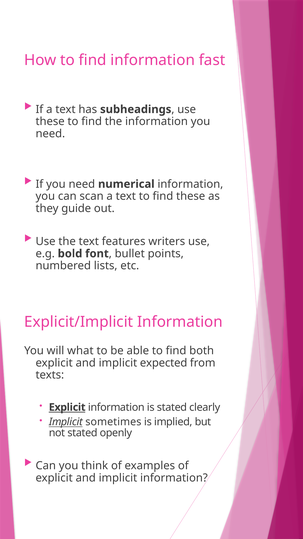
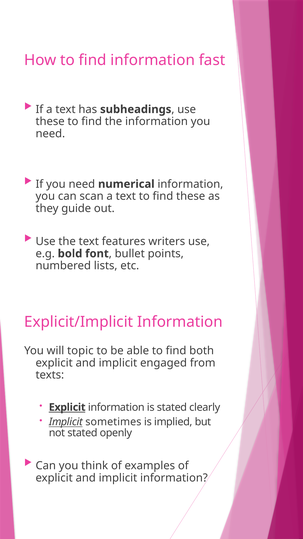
what: what -> topic (80, 351)
expected: expected -> engaged (164, 363)
